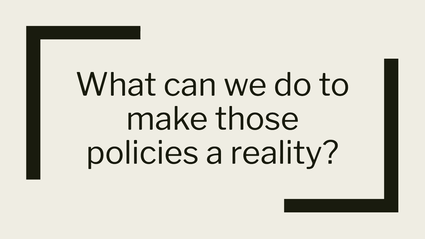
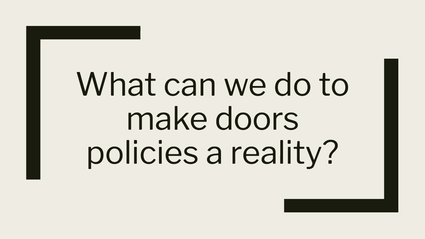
those: those -> doors (257, 119)
